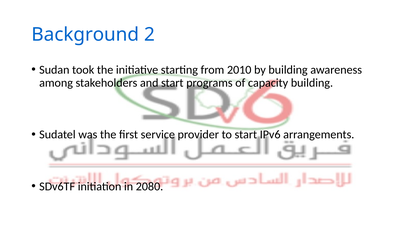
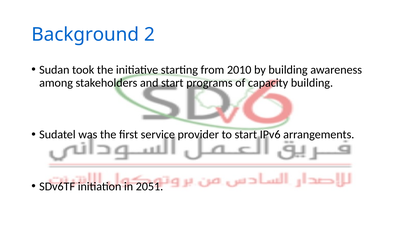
2080: 2080 -> 2051 (150, 187)
